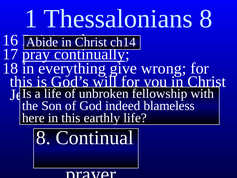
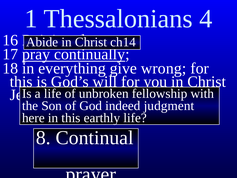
Thessalonians 8: 8 -> 4 (206, 19)
blameless: blameless -> judgment (169, 106)
